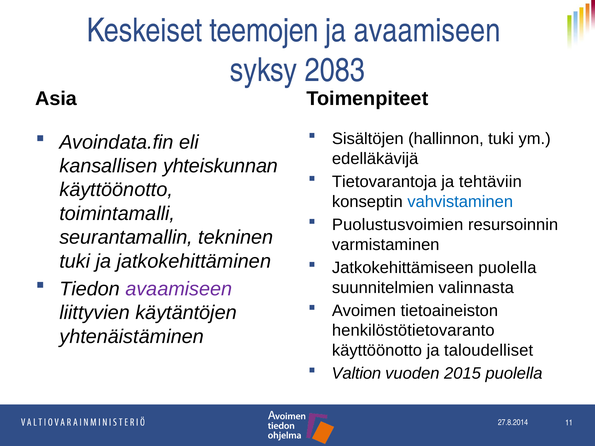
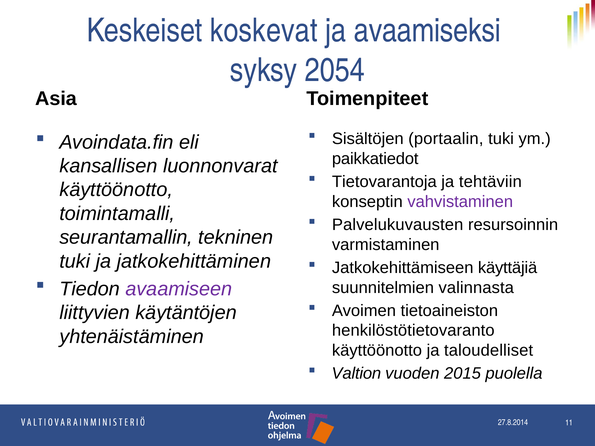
teemojen: teemojen -> koskevat (264, 31)
ja avaamiseen: avaamiseen -> avaamiseksi (427, 31)
2083: 2083 -> 2054 (335, 70)
hallinnon: hallinnon -> portaalin (446, 139)
edelläkävijä: edelläkävijä -> paikkatiedot (375, 159)
yhteiskunnan: yhteiskunnan -> luonnonvarat (220, 166)
vahvistaminen colour: blue -> purple (460, 202)
Puolustusvoimien: Puolustusvoimien -> Palvelukuvausten (398, 225)
Jatkokehittämiseen puolella: puolella -> käyttäjiä (508, 268)
